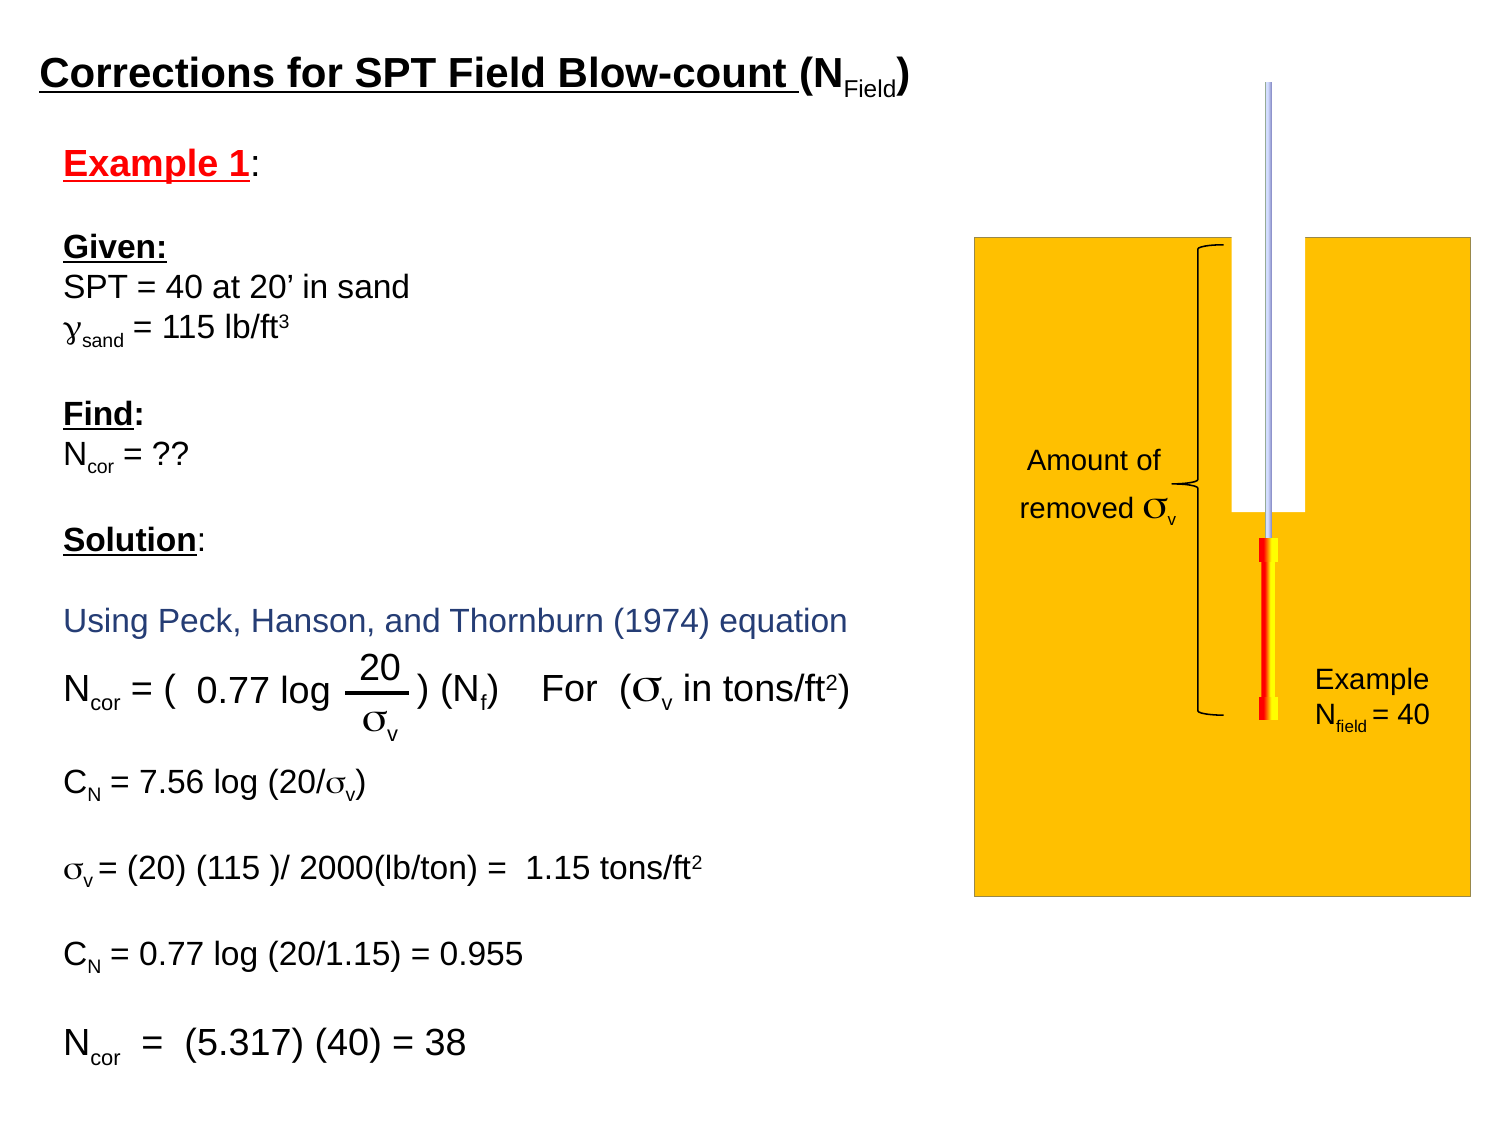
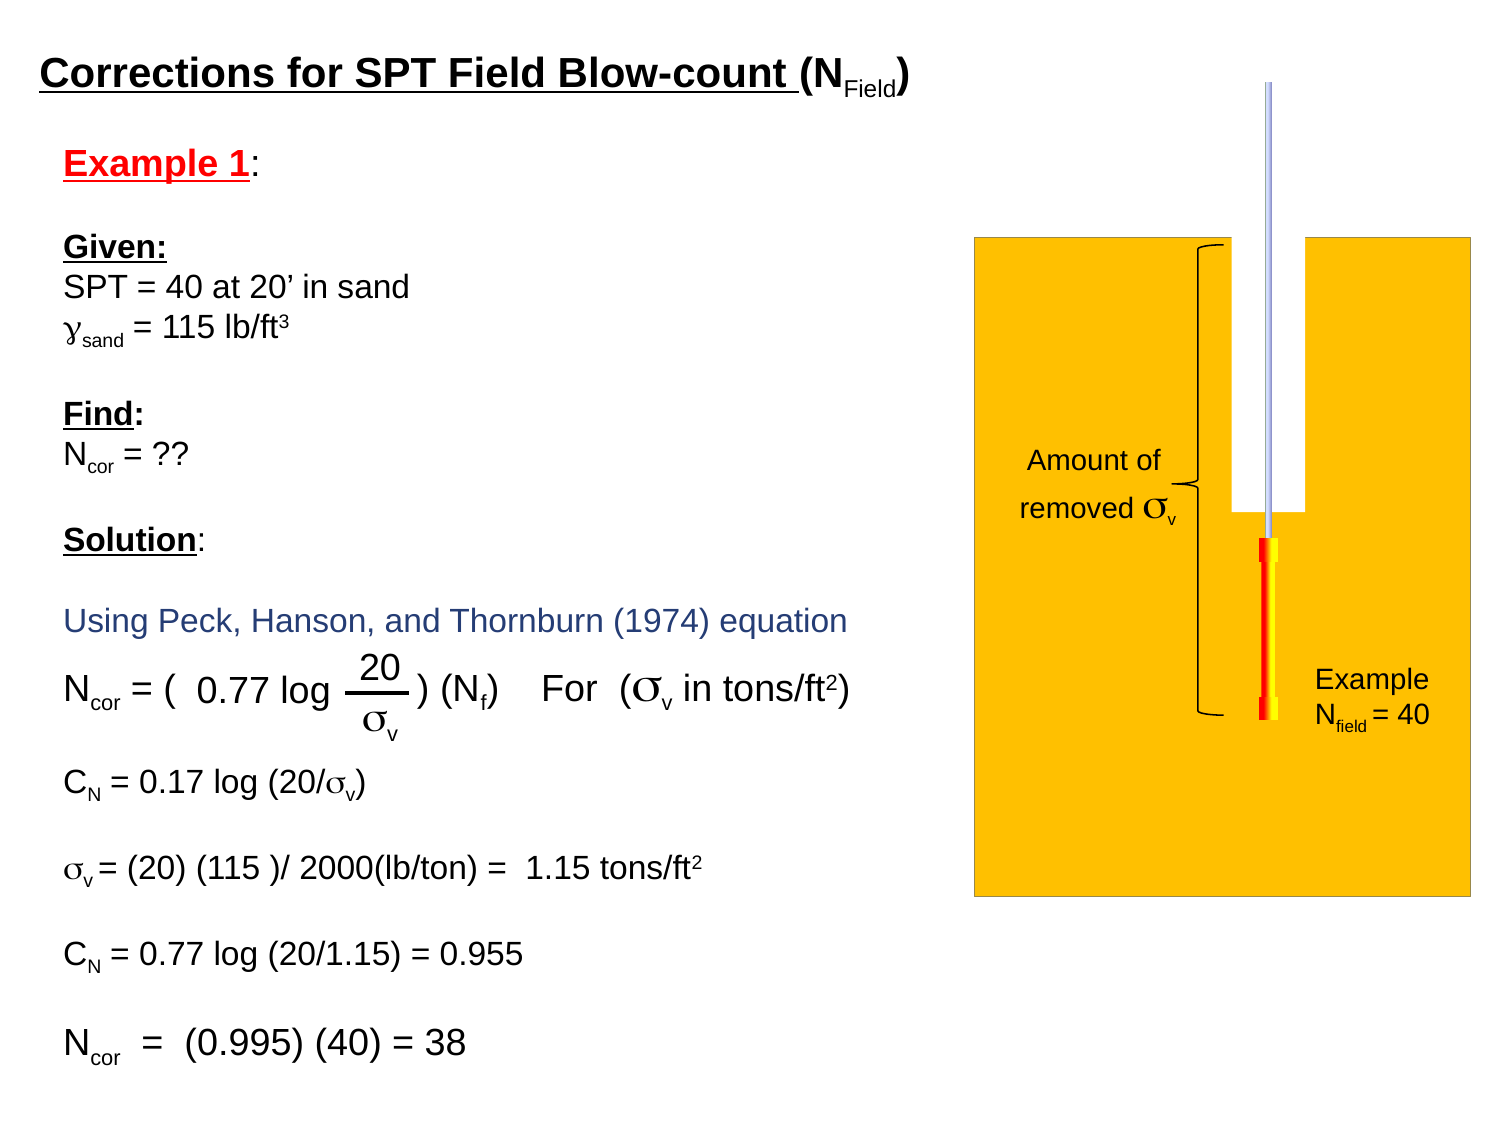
7.56: 7.56 -> 0.17 (172, 782)
5.317: 5.317 -> 0.995 (244, 1043)
